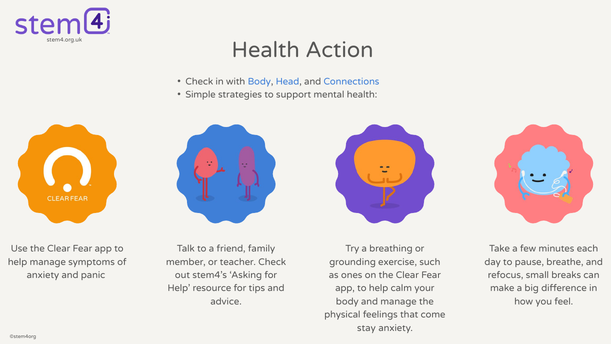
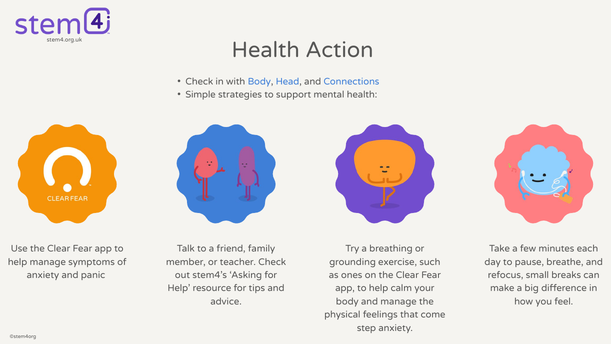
stay: stay -> step (366, 328)
